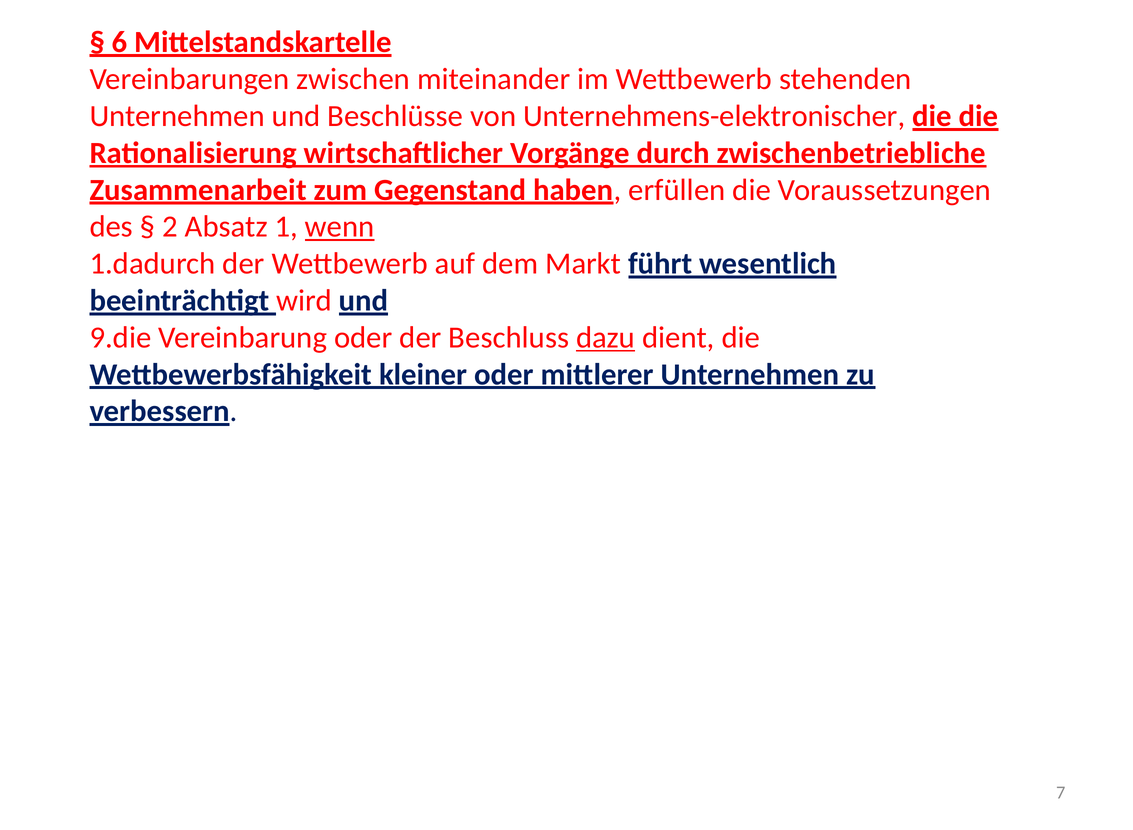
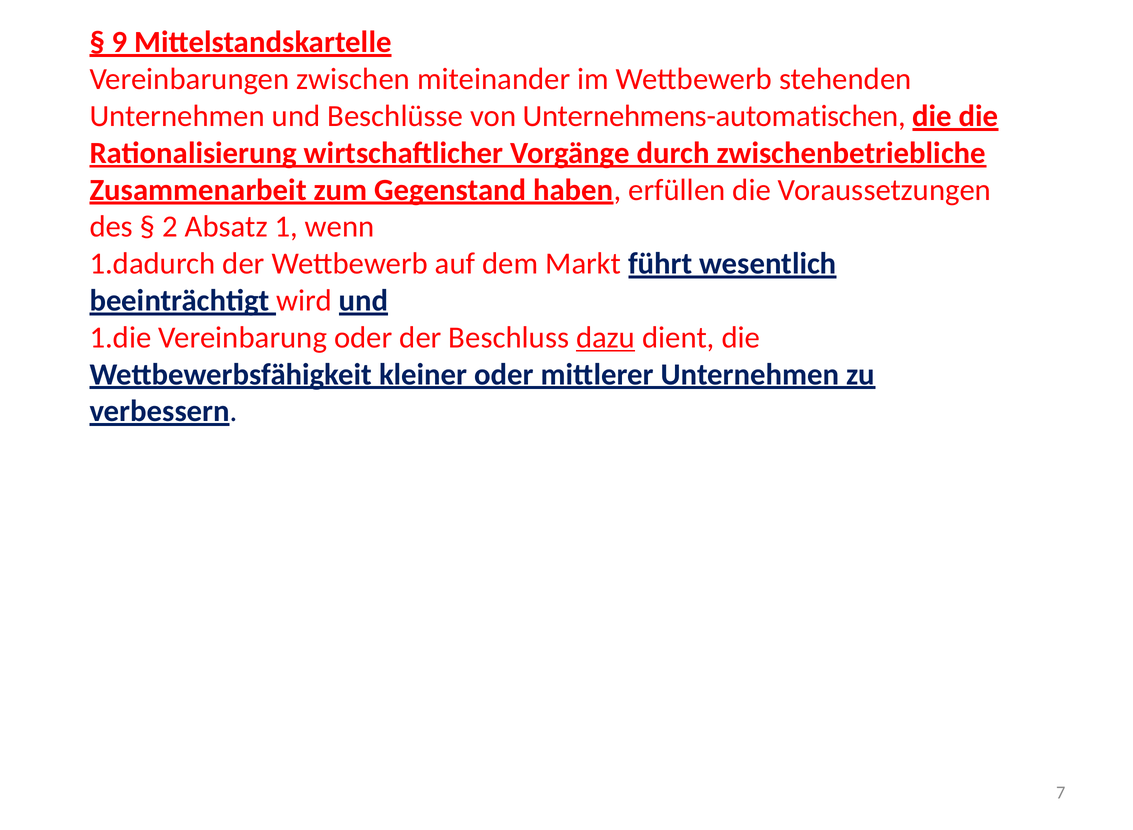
6: 6 -> 9 (120, 42)
Unternehmens-elektronischer: Unternehmens-elektronischer -> Unternehmens-automatischen (714, 116)
wenn underline: present -> none (340, 227)
9.die: 9.die -> 1.die (120, 338)
